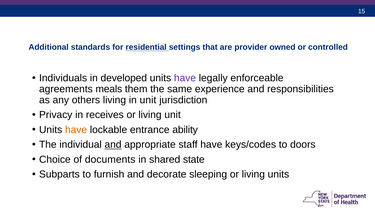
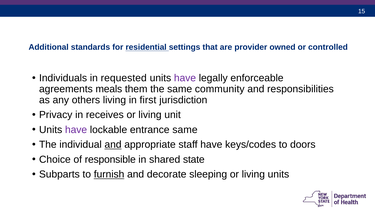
developed: developed -> requested (124, 78)
experience: experience -> community (220, 89)
in unit: unit -> first (148, 100)
have colour: orange -> purple (76, 130)
entrance ability: ability -> same (185, 130)
documents: documents -> responsible (110, 159)
furnish underline: none -> present (109, 174)
